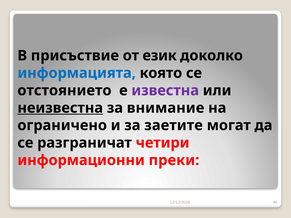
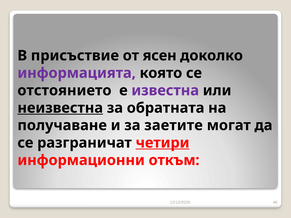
език: език -> ясен (160, 56)
информацията colour: blue -> purple (77, 73)
внимание: внимание -> обратната (166, 108)
ограничено: ограничено -> получаване (62, 125)
четири underline: none -> present (163, 143)
преки: преки -> откъм (174, 160)
